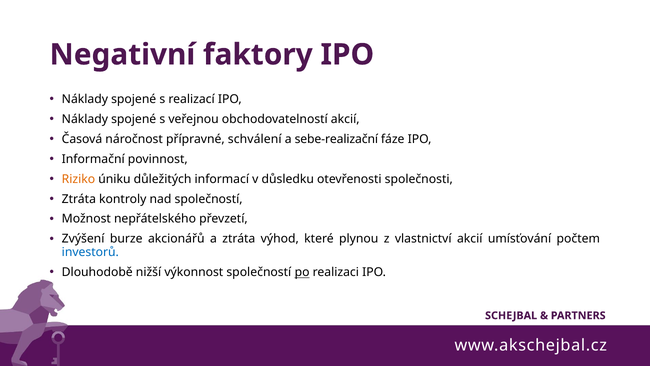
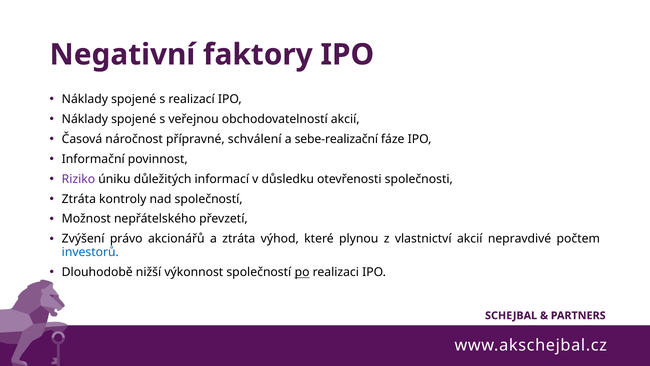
Riziko colour: orange -> purple (78, 179)
burze: burze -> právo (126, 239)
umísťování: umísťování -> nepravdivé (520, 239)
